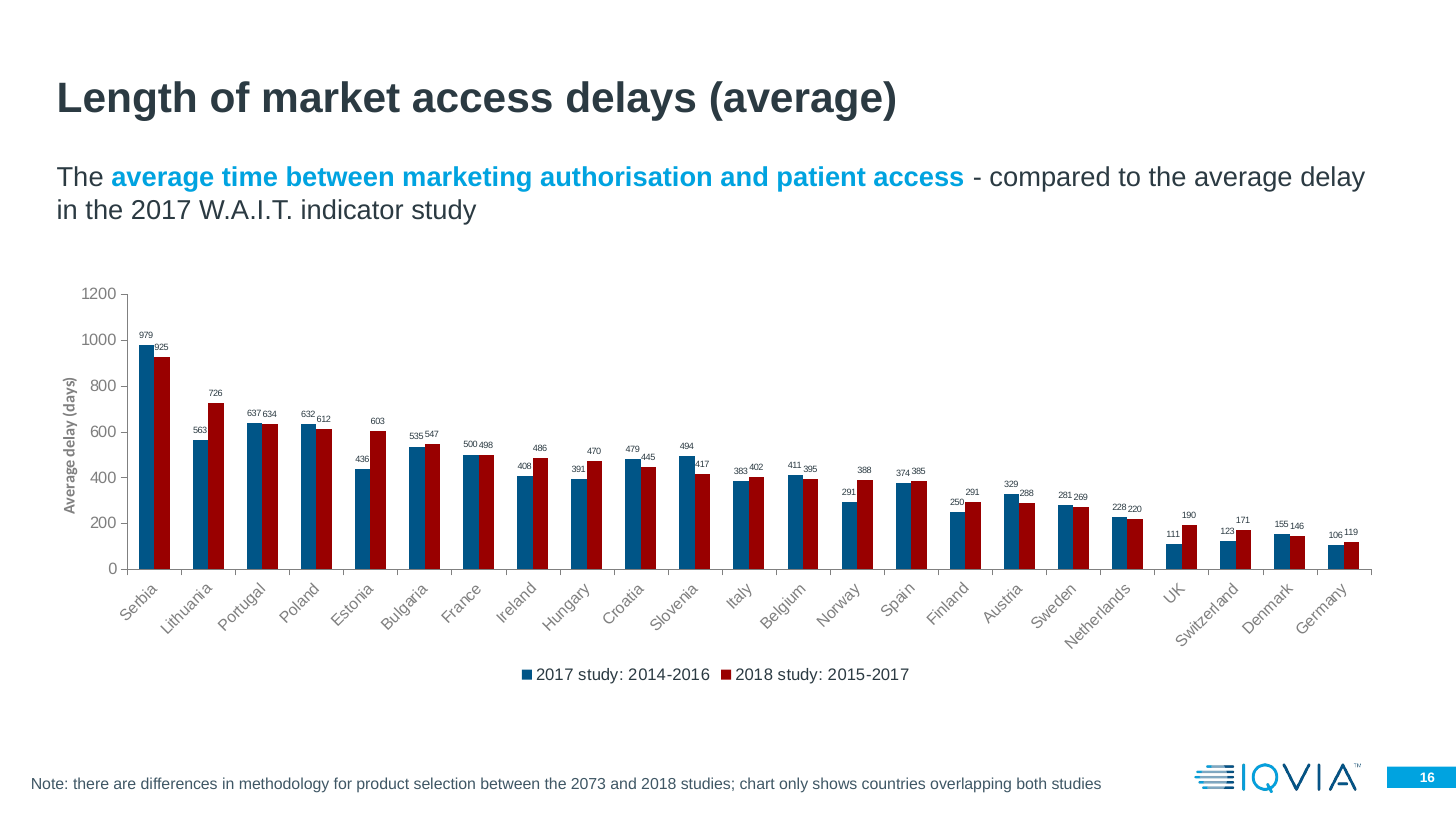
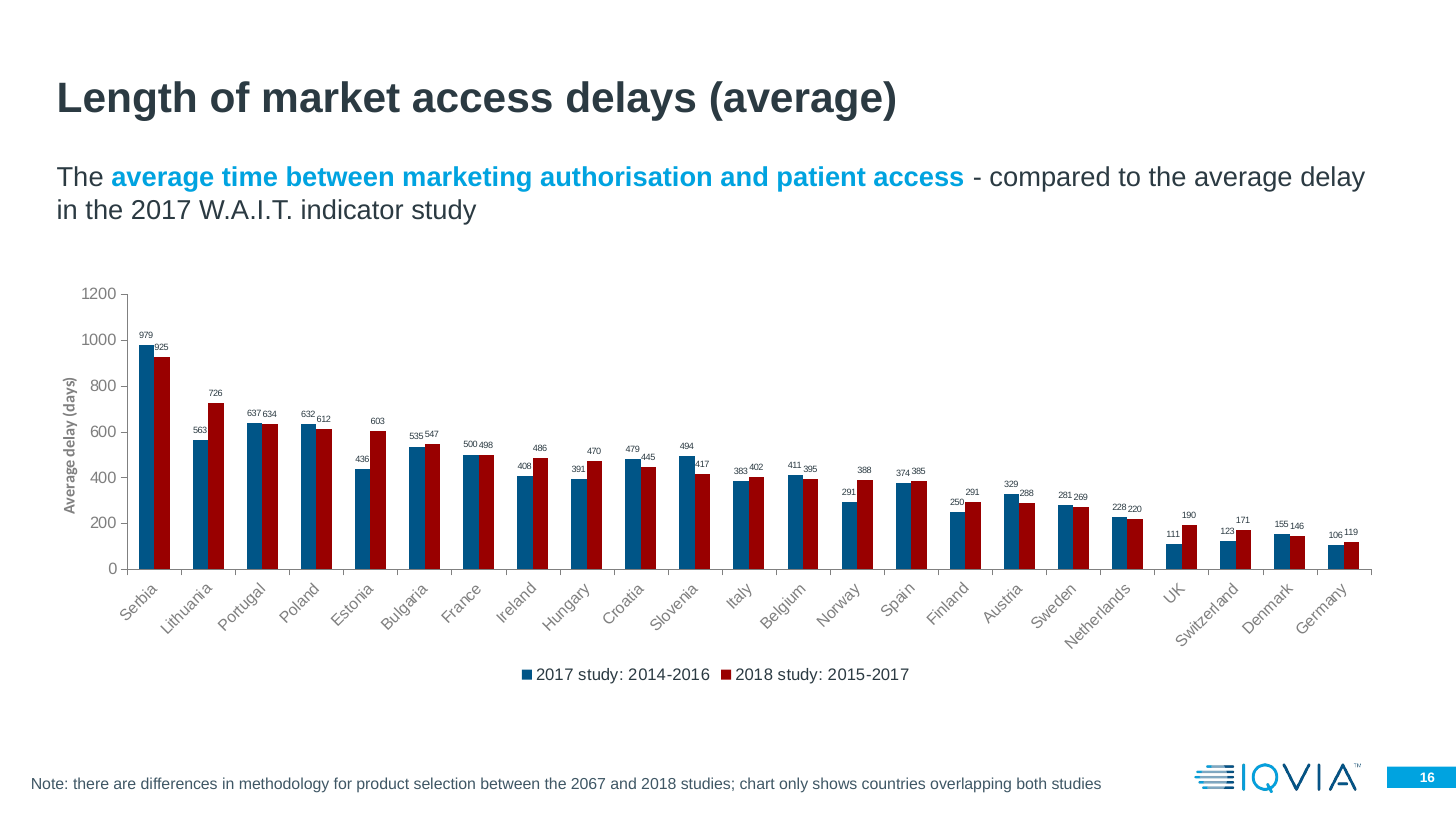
2073: 2073 -> 2067 (588, 785)
